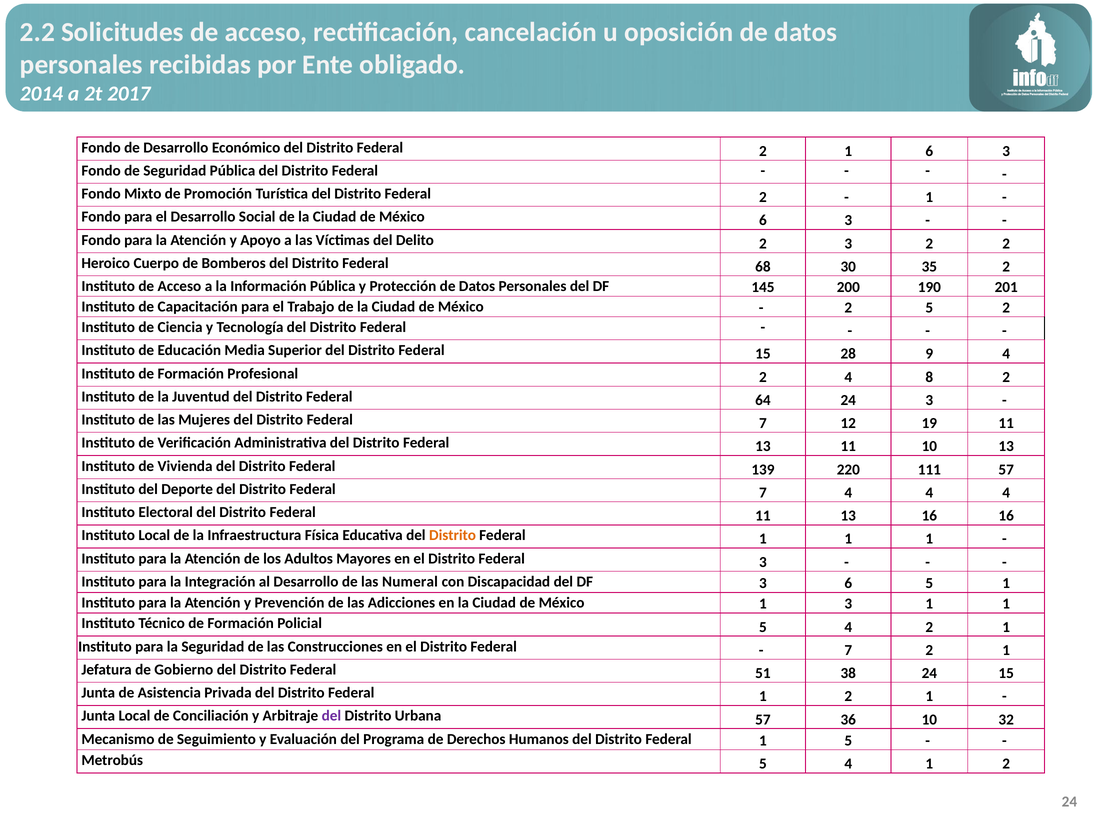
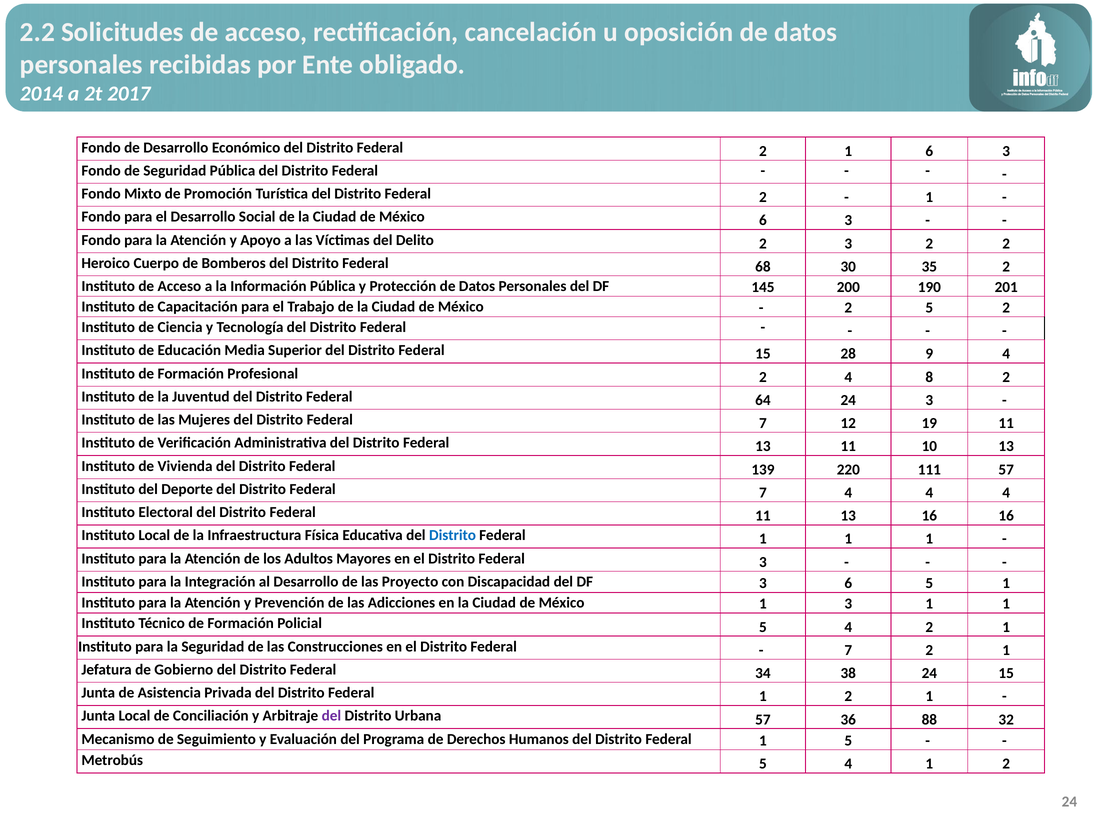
Distrito colour: orange -> blue (453, 535)
Numeral: Numeral -> Proyecto (410, 582)
51: 51 -> 34 (763, 673)
36 10: 10 -> 88 (929, 719)
